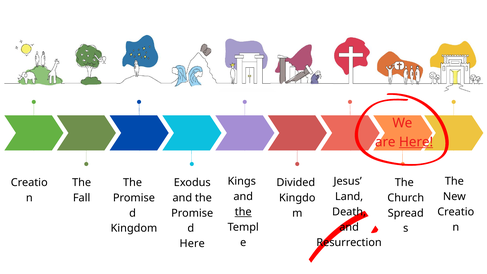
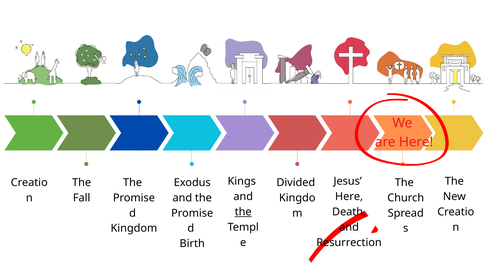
Here underline: present -> none (416, 142)
Land: Land -> Here (349, 197)
Here: Here -> Birth (192, 244)
